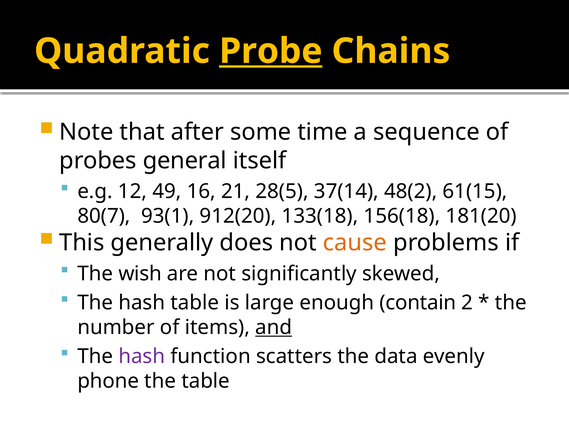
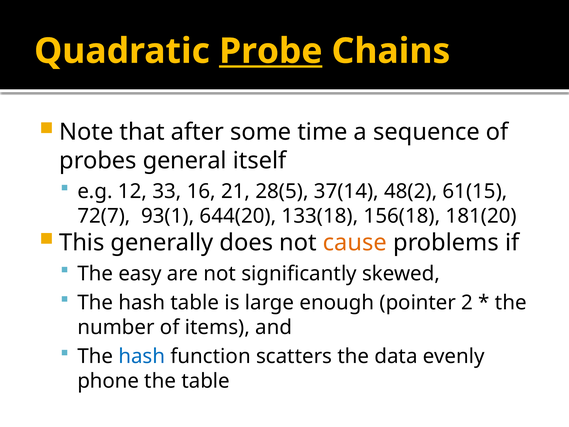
49: 49 -> 33 (167, 191)
80(7: 80(7 -> 72(7 (104, 216)
912(20: 912(20 -> 644(20 (238, 216)
wish: wish -> easy (140, 273)
contain: contain -> pointer (418, 302)
and underline: present -> none (274, 327)
hash colour: purple -> blue (142, 356)
